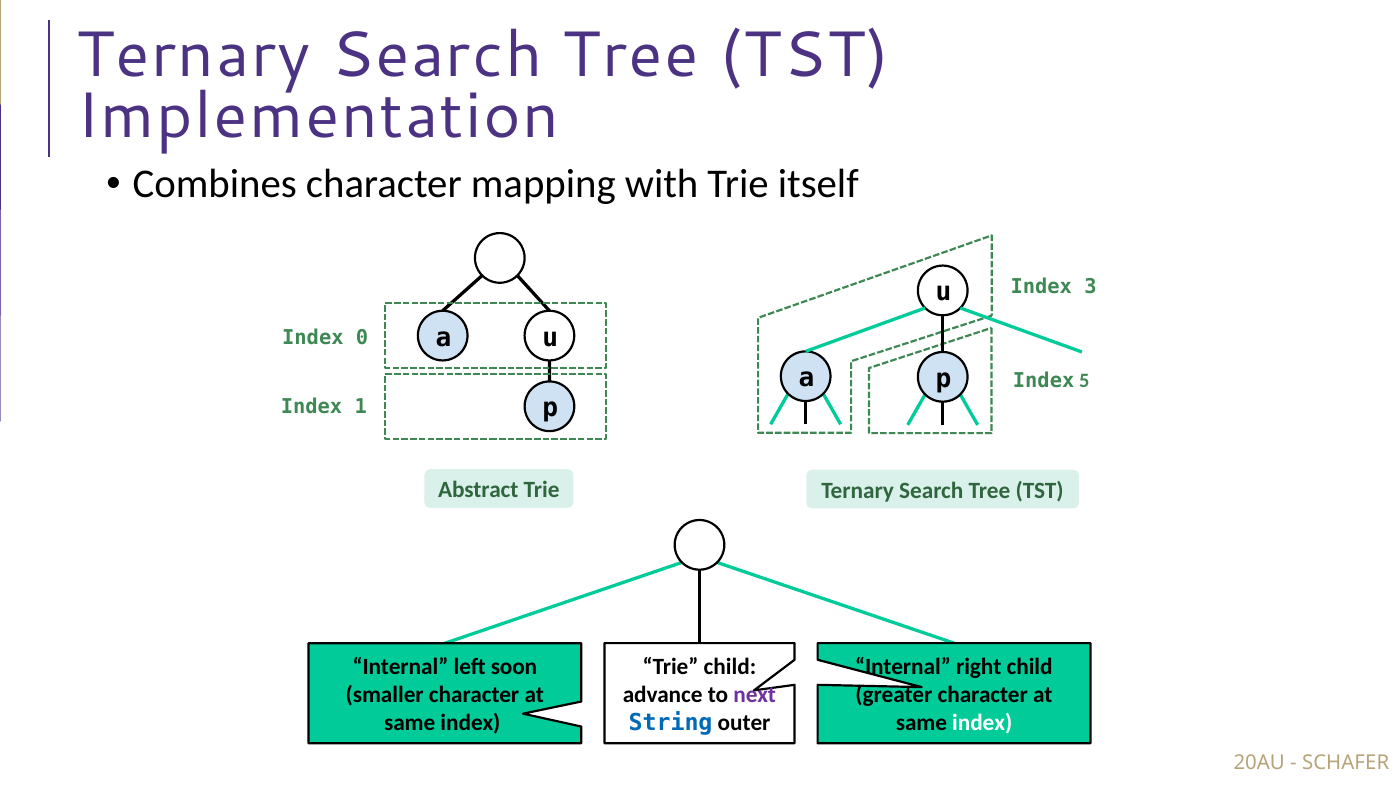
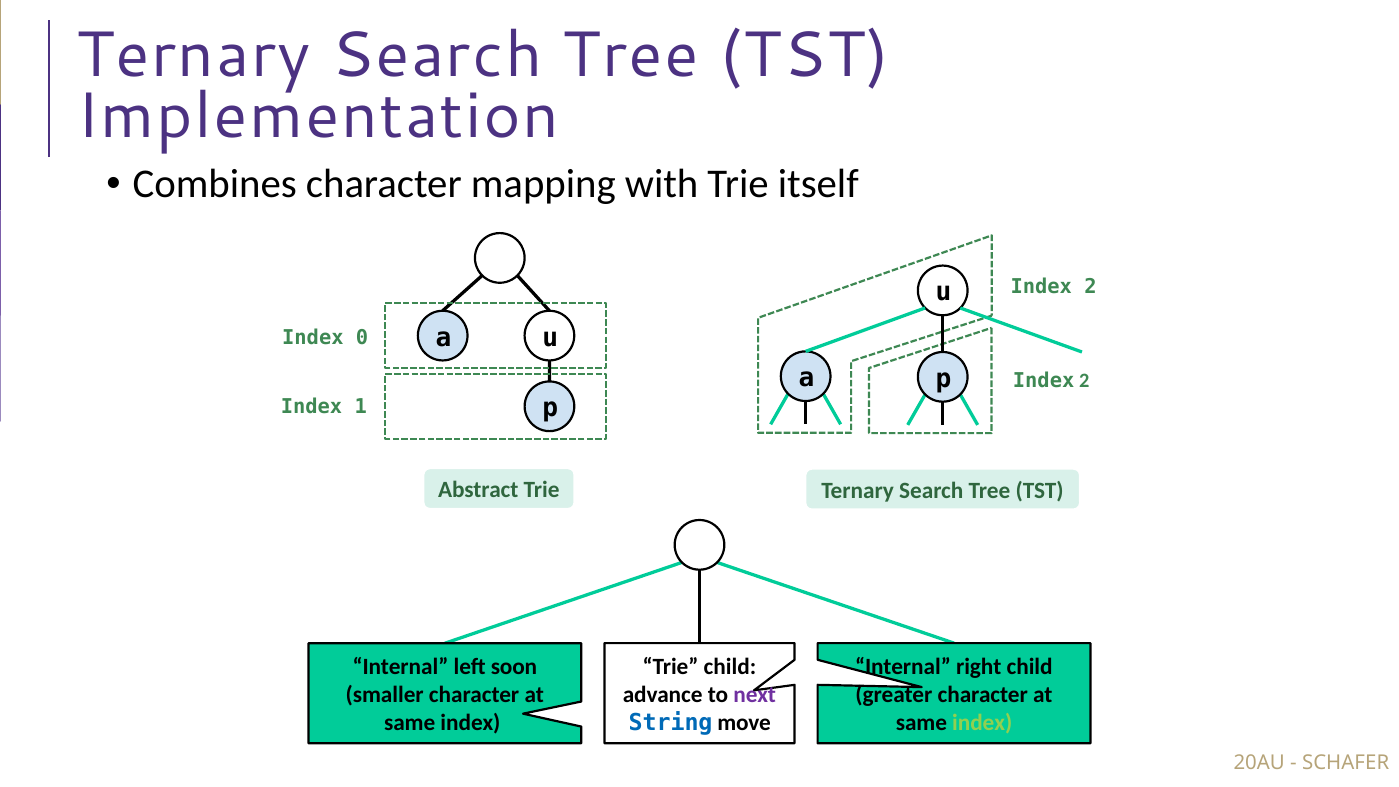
3: 3 -> 2 (1090, 287)
5: 5 -> 2 (1084, 381)
outer: outer -> move (744, 723)
index colour: white -> light green (982, 723)
